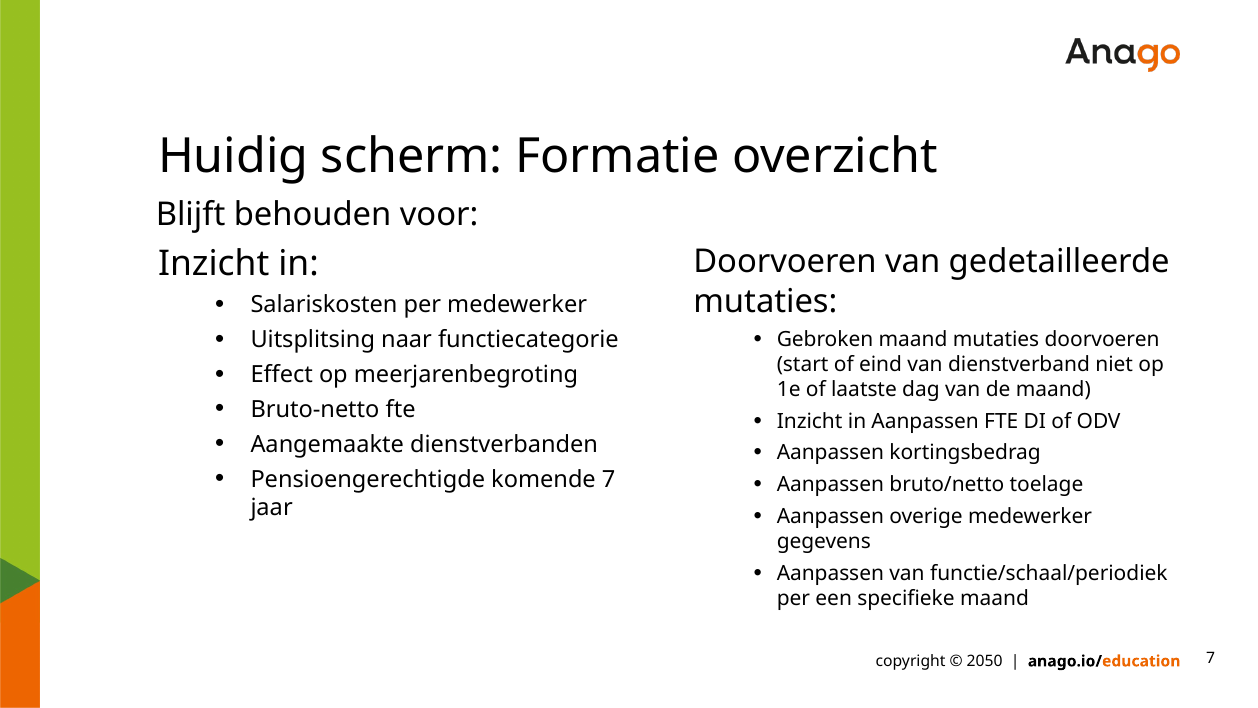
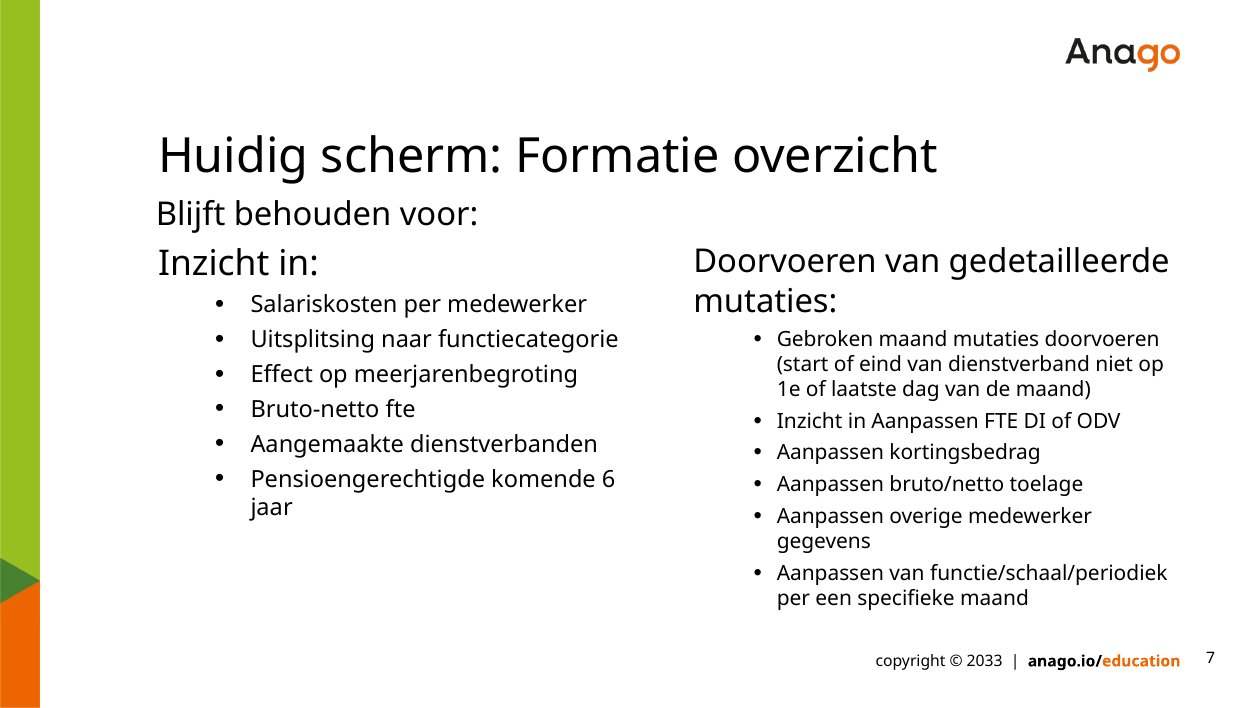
komende 7: 7 -> 6 (609, 479)
2050: 2050 -> 2033 (985, 661)
